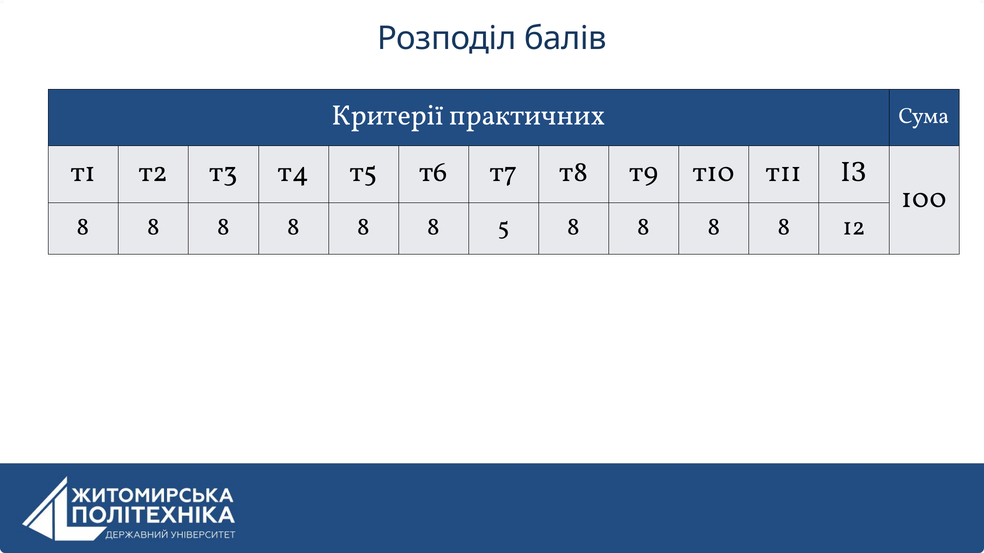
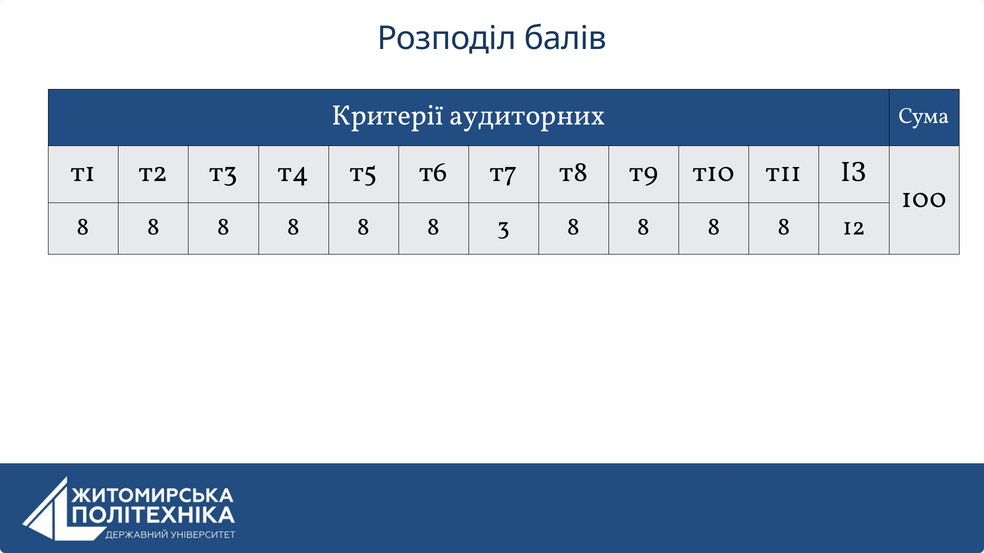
практичних: практичних -> аудиторних (527, 116)
5: 5 -> 3 (504, 227)
